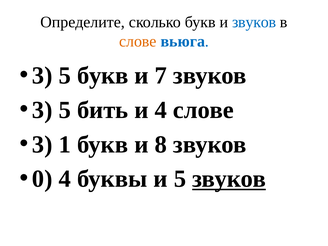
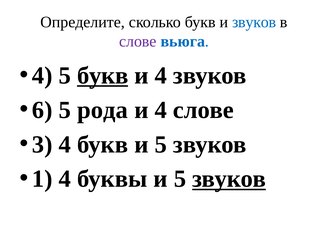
слове colour: orange -> purple (138, 41)
3: 3 -> 4 (42, 76)
букв underline: none -> present (103, 76)
7: 7 -> 4 (161, 76)
3: 3 -> 6 (42, 110)
бить: бить -> рода (103, 110)
3 1: 1 -> 4 (65, 144)
букв и 8: 8 -> 5 (161, 144)
0: 0 -> 1 (42, 179)
